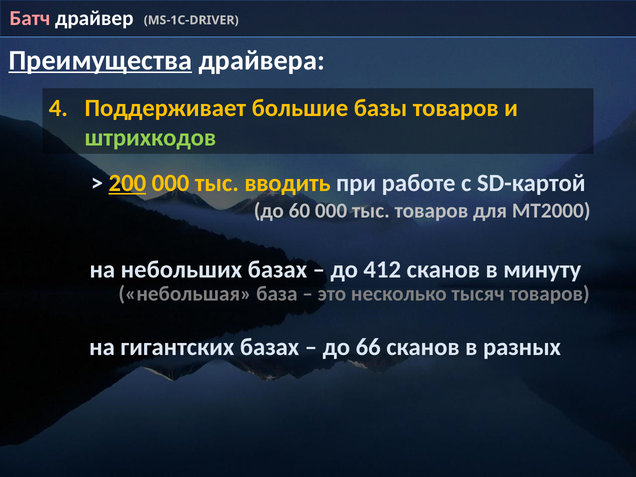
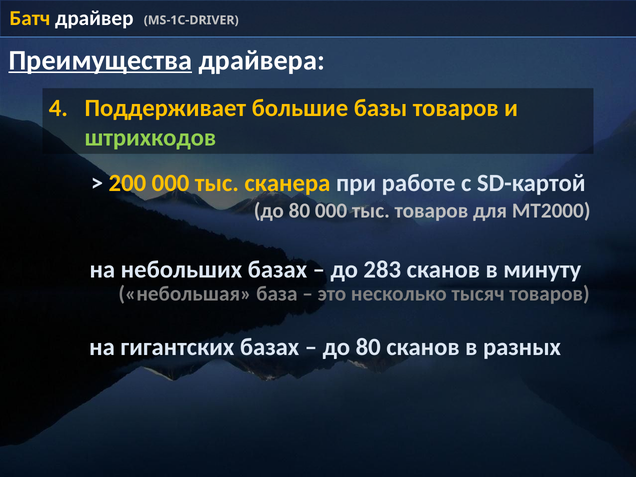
Батч colour: pink -> yellow (30, 18)
200 underline: present -> none (127, 183)
вводить: вводить -> сканера (287, 183)
60: 60 -> 80 (299, 211)
412: 412 -> 283 (382, 270)
66: 66 -> 80 (368, 347)
